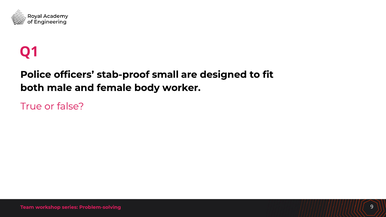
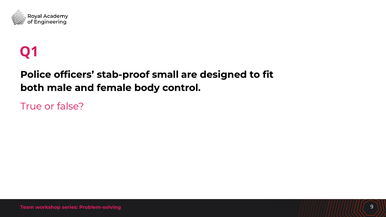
worker: worker -> control (181, 88)
